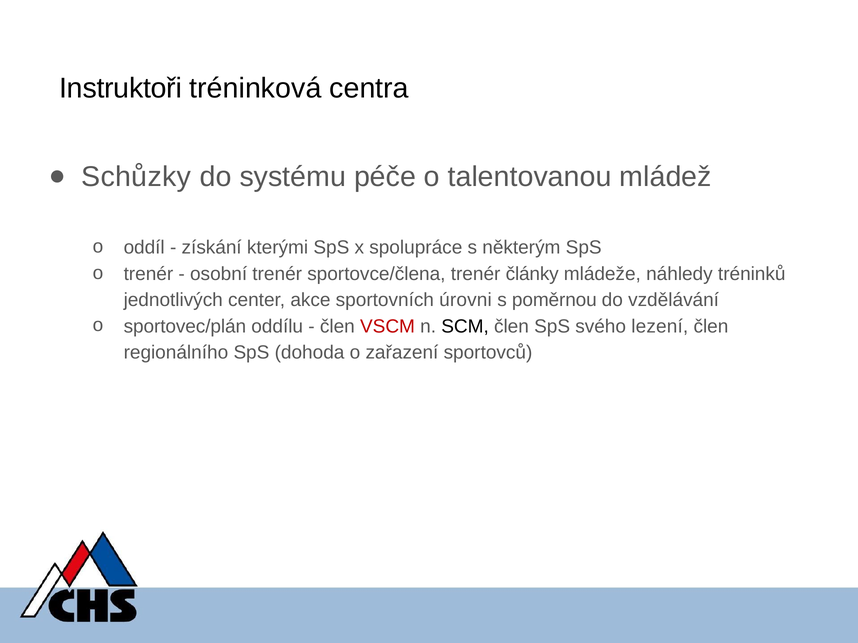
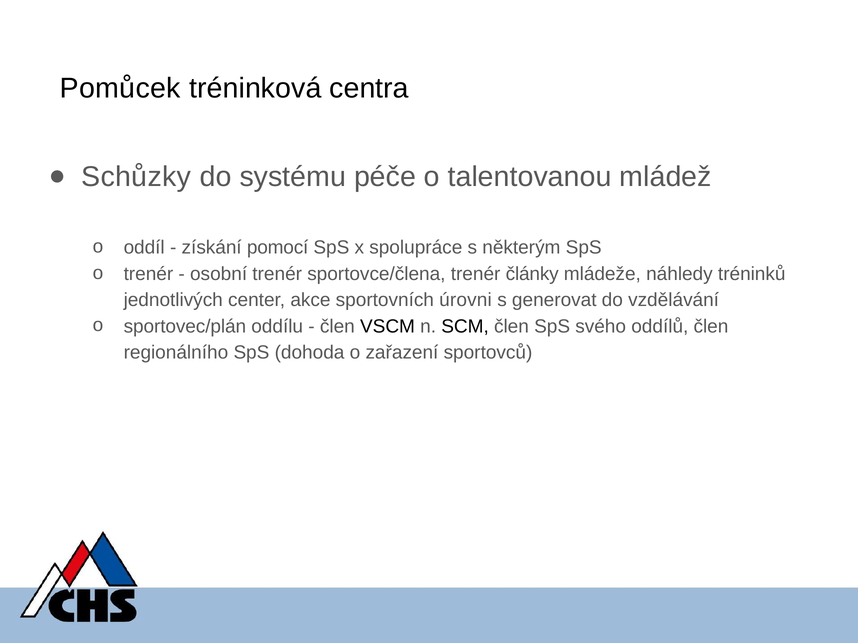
Instruktoři: Instruktoři -> Pomůcek (120, 89)
kterými: kterými -> pomocí (278, 248)
poměrnou: poměrnou -> generovat (554, 300)
VSCM colour: red -> black (388, 327)
lezení: lezení -> oddílů (660, 327)
